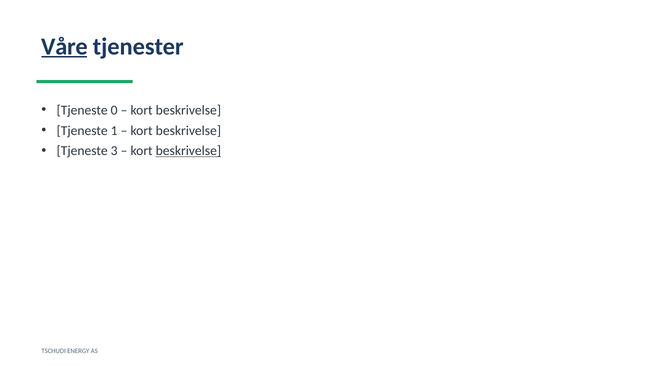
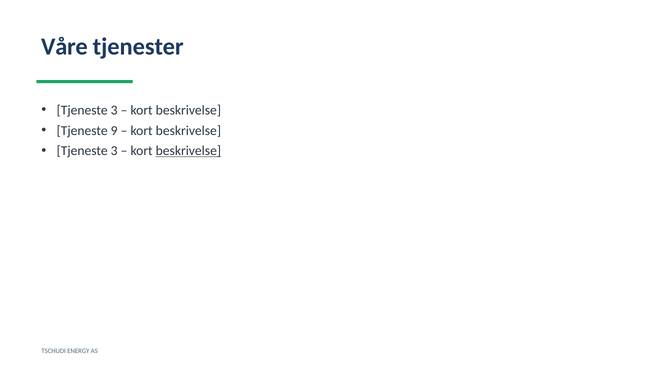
Våre underline: present -> none (64, 46)
0: 0 -> 3 (114, 110)
1: 1 -> 9 (114, 131)
